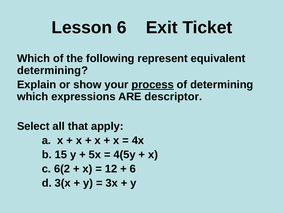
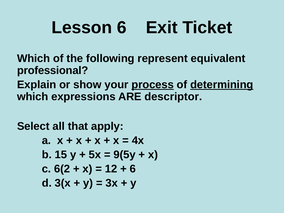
determining: determining -> professional (53, 70)
determining underline: none -> present (222, 85)
4(5y: 4(5y -> 9(5y (125, 155)
